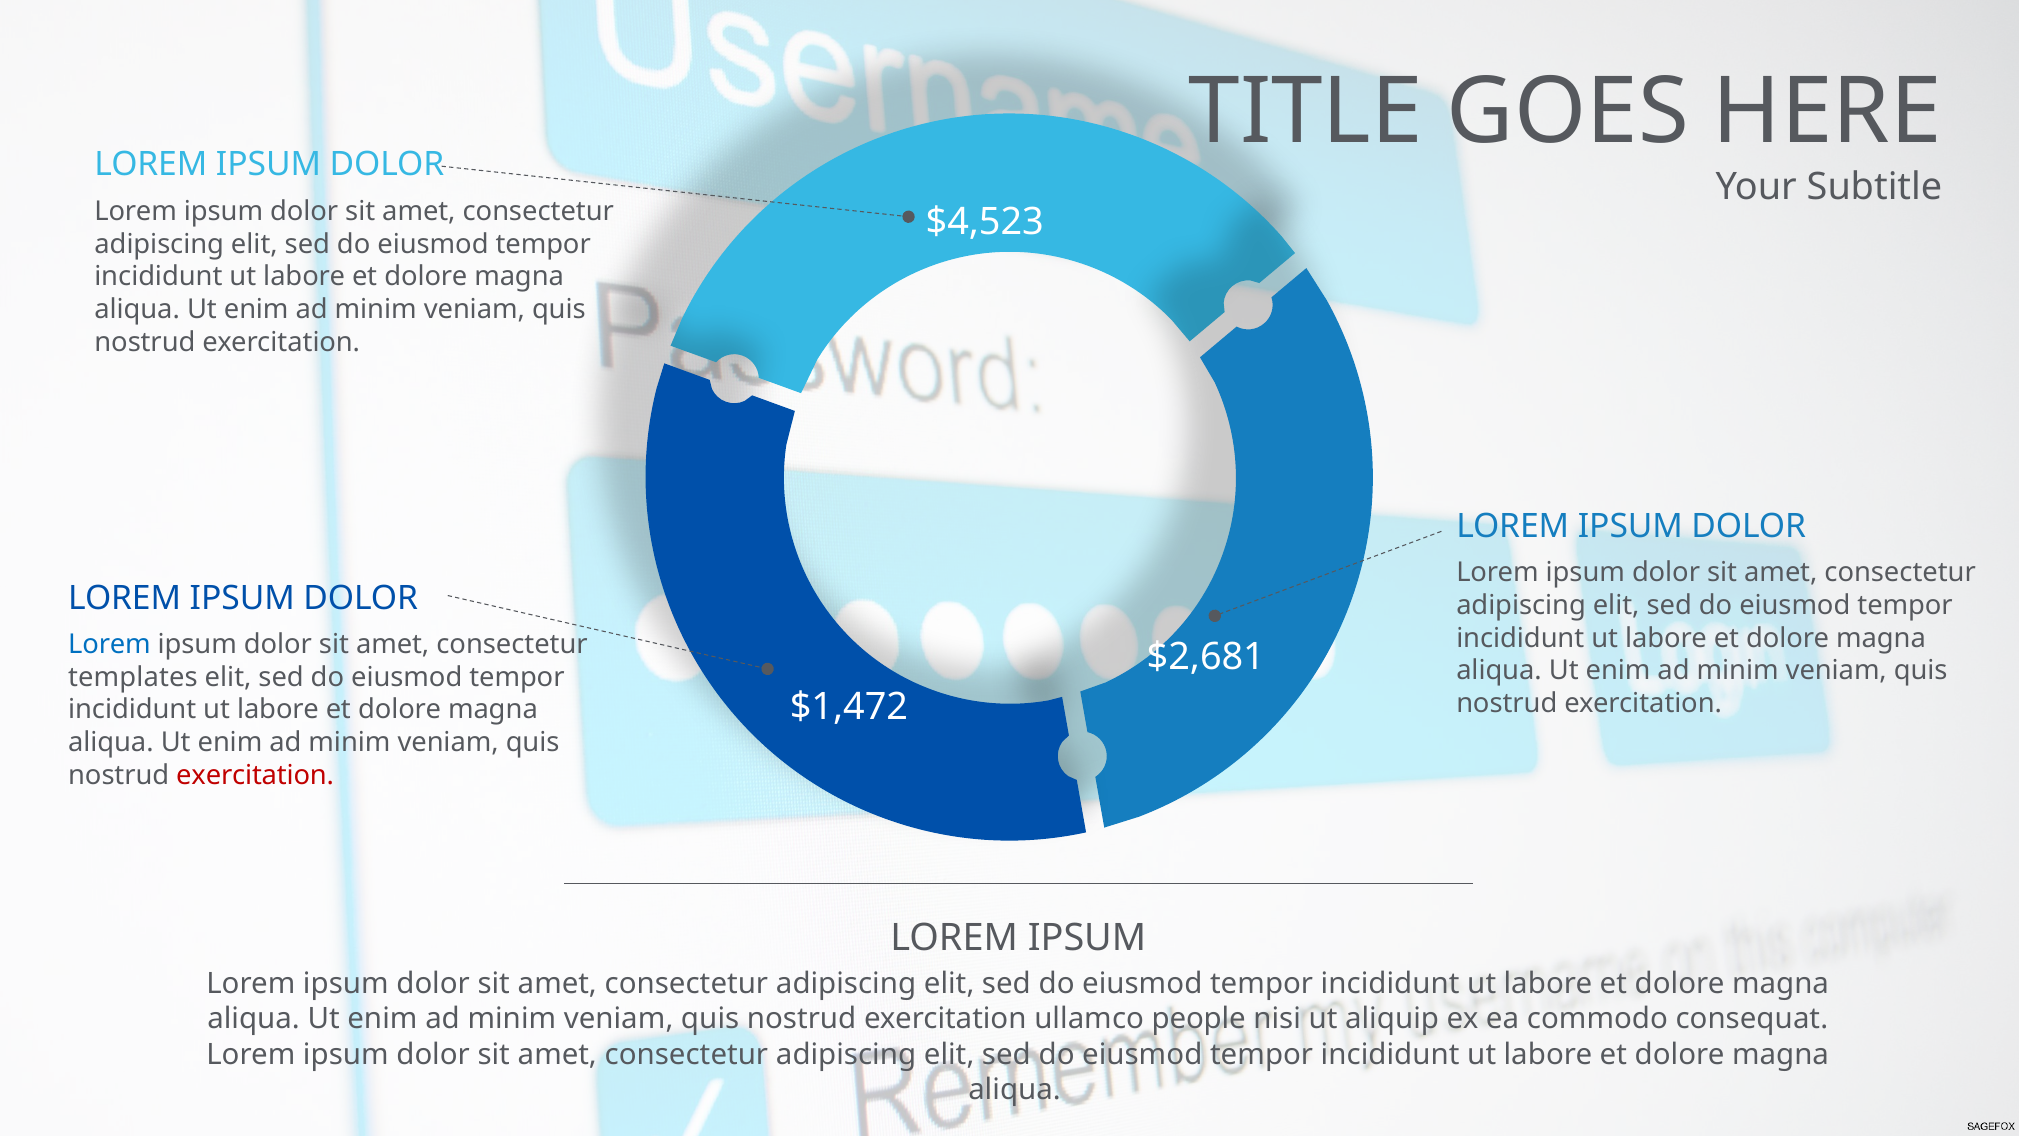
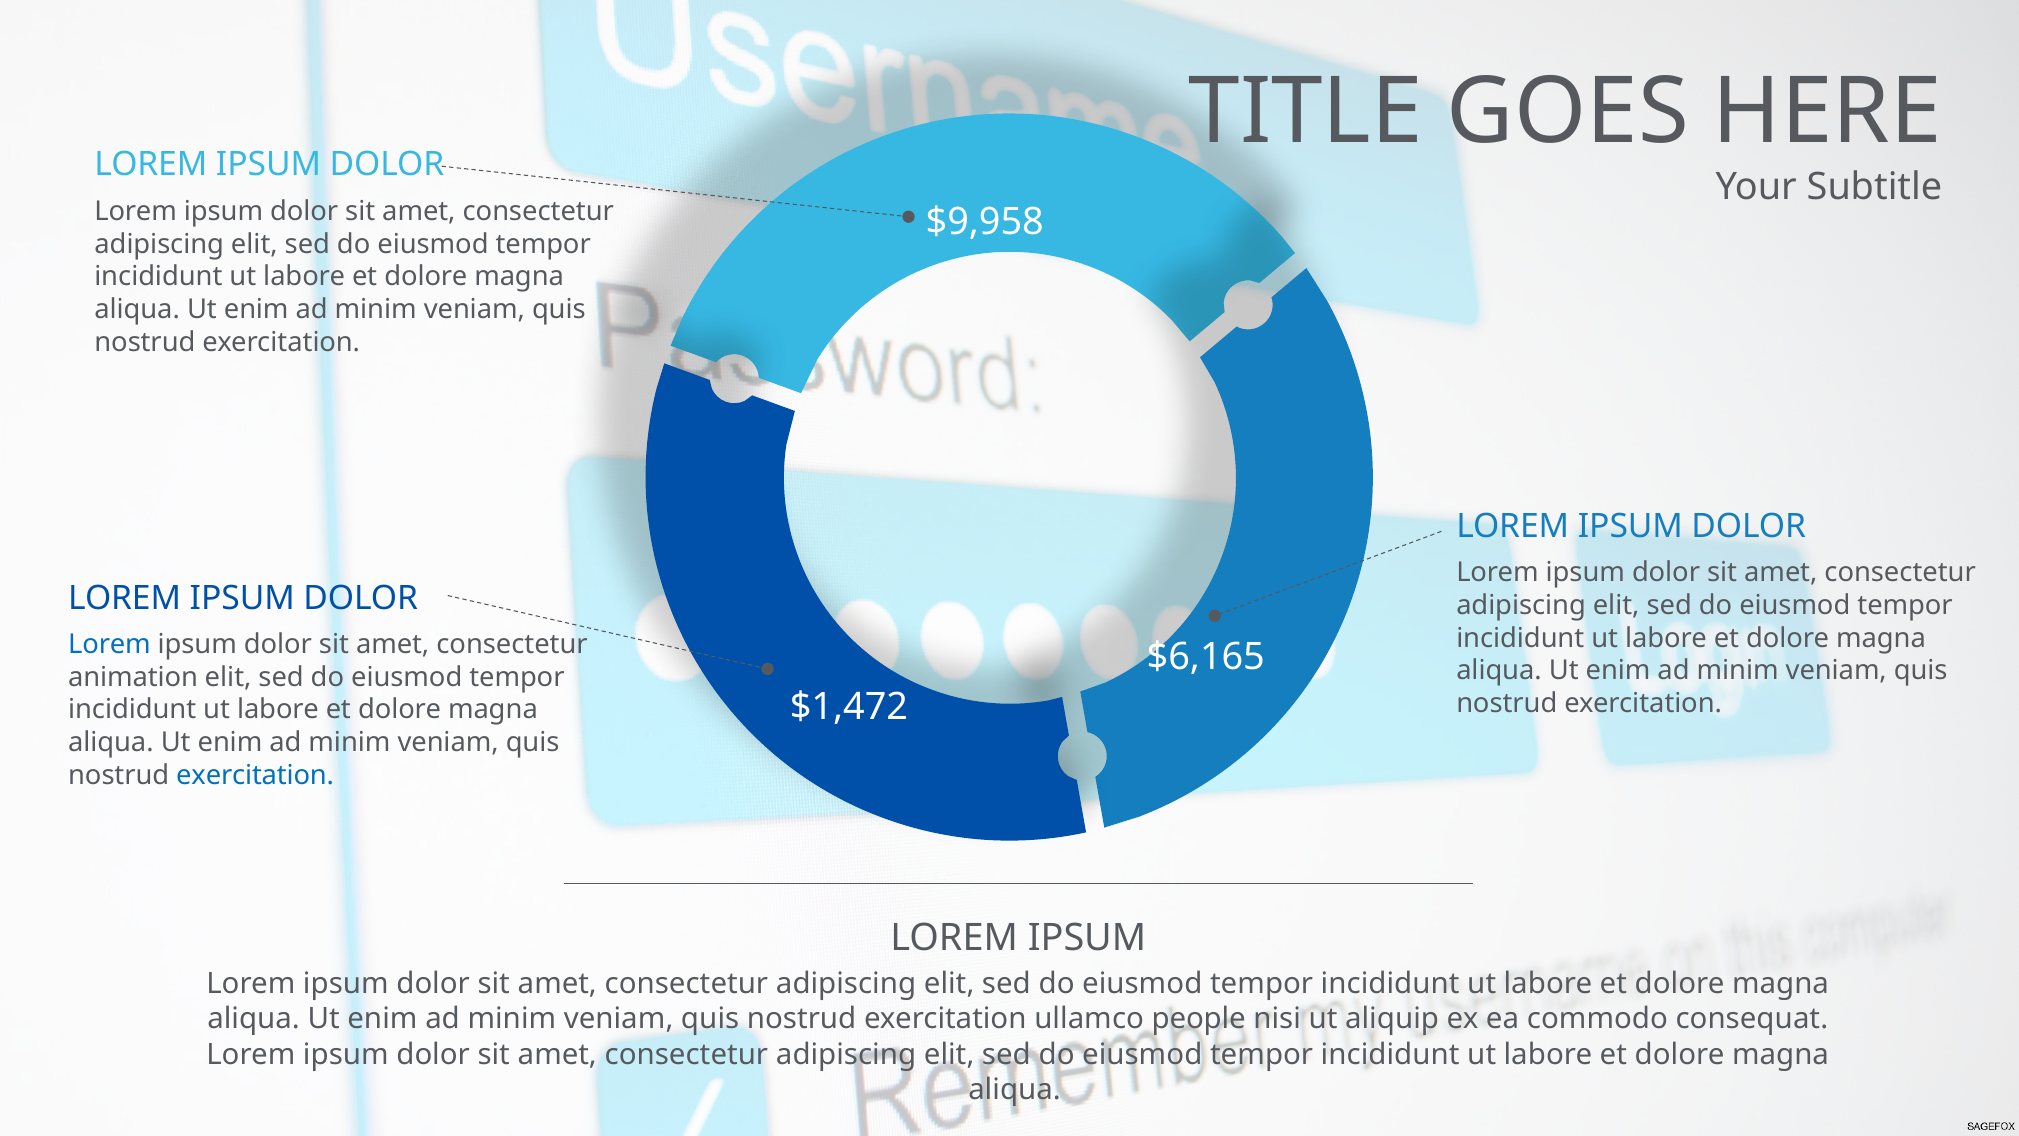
$4,523: $4,523 -> $9,958 (985, 222)
$2,681: $2,681 -> $6,165 (1206, 657)
templates: templates -> animation (133, 677)
exercitation colour: red -> blue (255, 775)
